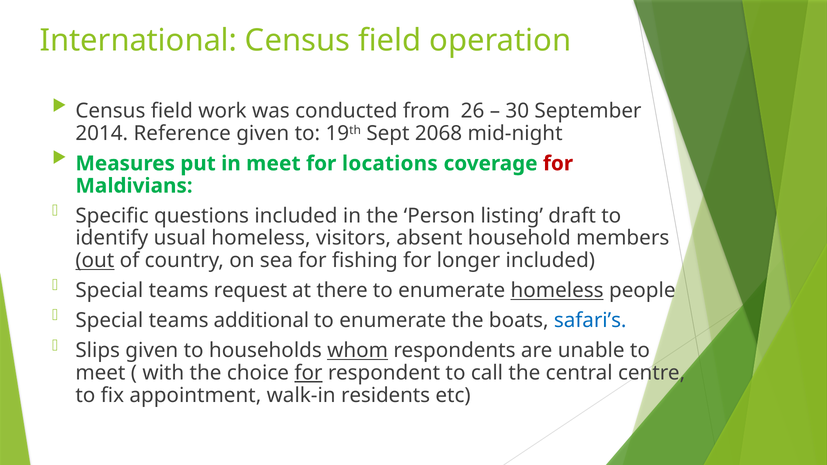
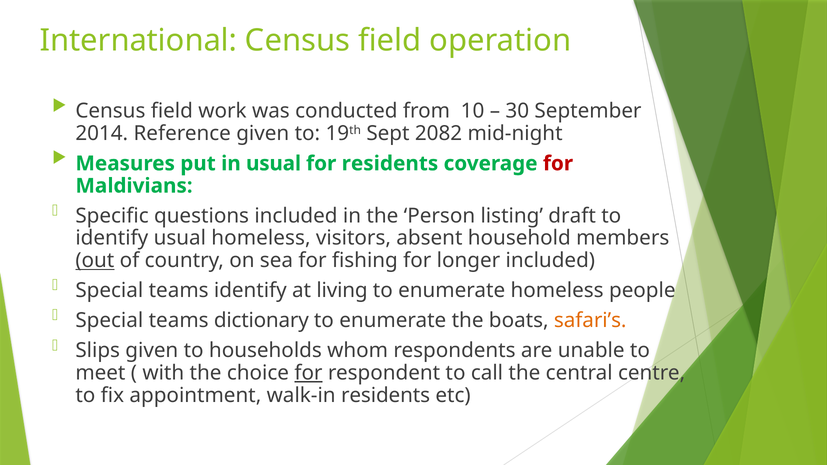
26: 26 -> 10 (473, 111)
2068: 2068 -> 2082 (439, 134)
in meet: meet -> usual (274, 164)
for locations: locations -> residents (390, 164)
teams request: request -> identify (250, 291)
there: there -> living (342, 291)
homeless underline: present -> none (557, 291)
additional: additional -> dictionary (261, 321)
safari’s colour: blue -> orange (590, 321)
whom underline: present -> none (358, 351)
